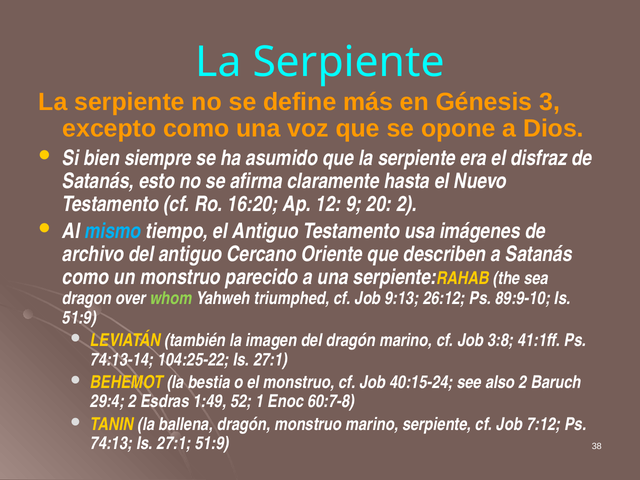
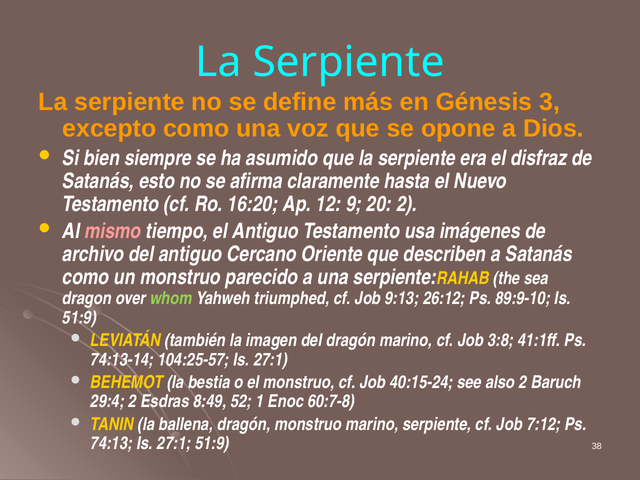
mismo colour: light blue -> pink (113, 231)
104:25-22: 104:25-22 -> 104:25-57 (193, 360)
1:49: 1:49 -> 8:49 (210, 402)
